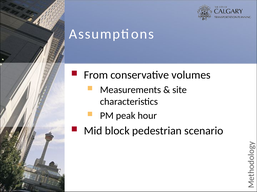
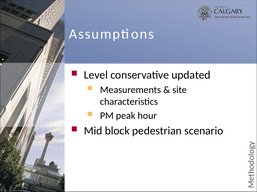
From: From -> Level (96, 75)
volumes: volumes -> updated (191, 75)
